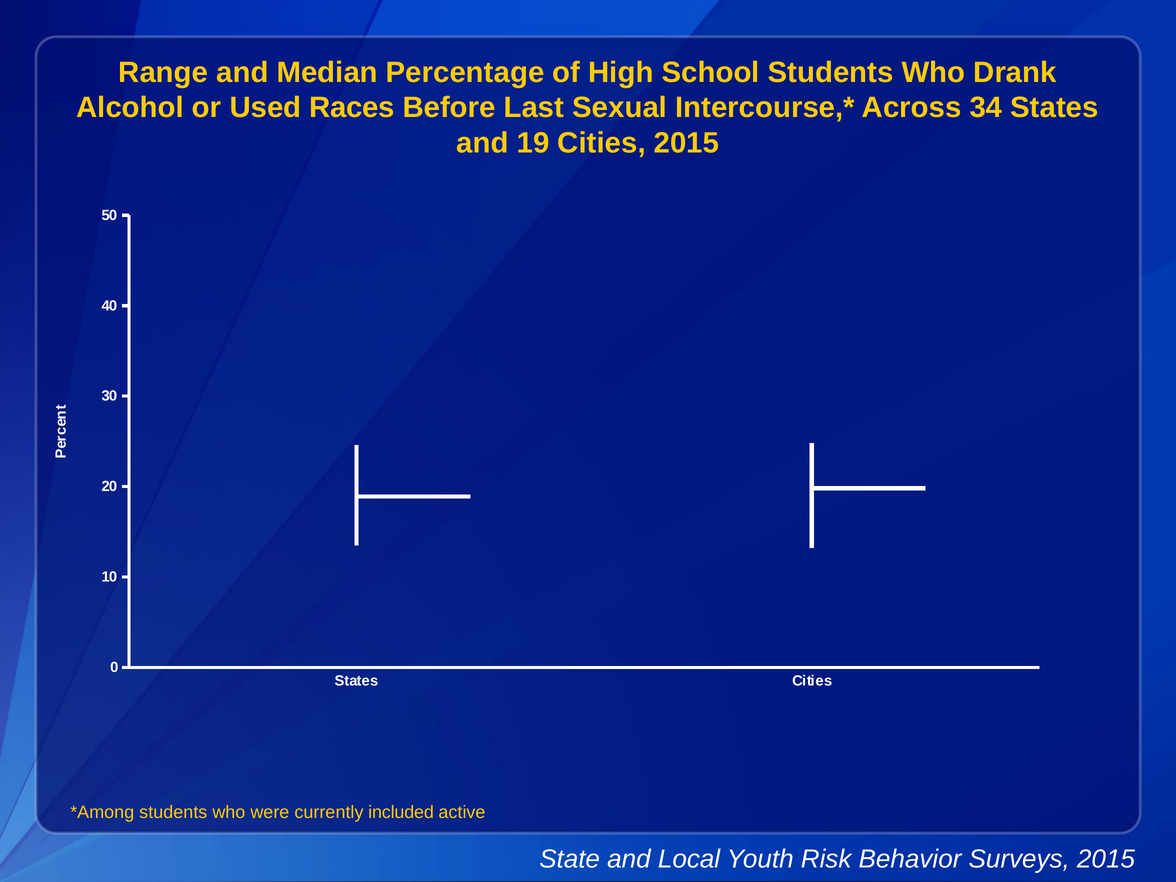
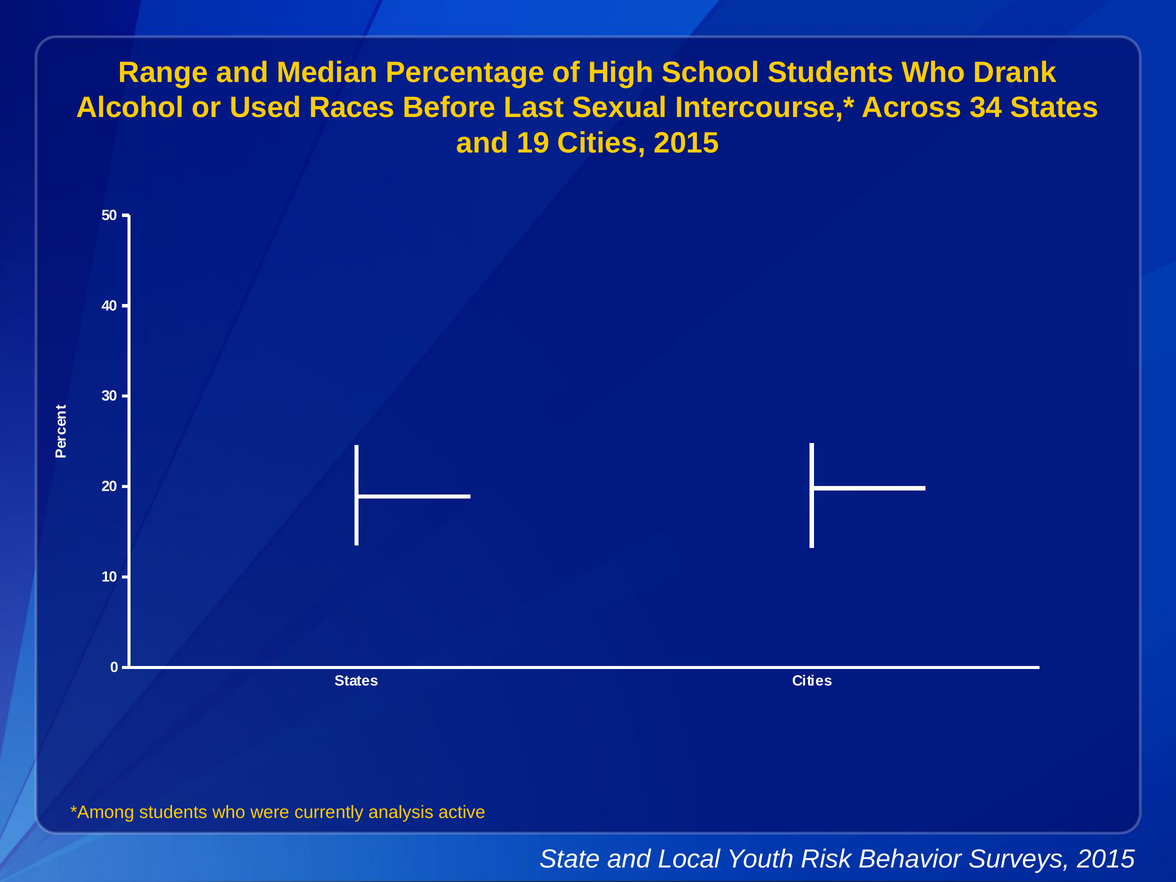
included: included -> analysis (401, 813)
